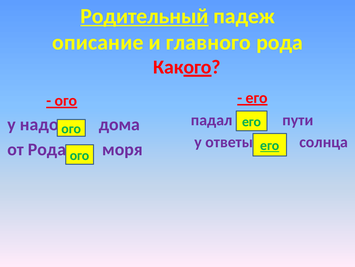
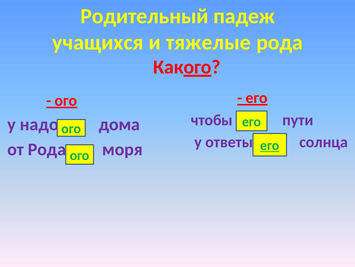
Родительный underline: present -> none (144, 16)
описание: описание -> учащихся (98, 42)
главного: главного -> тяжелые (208, 42)
падал: падал -> чтобы (212, 120)
